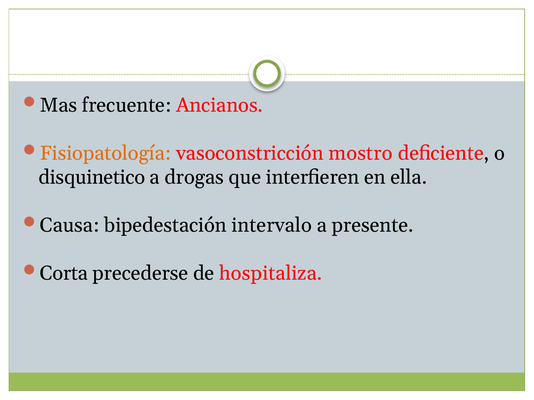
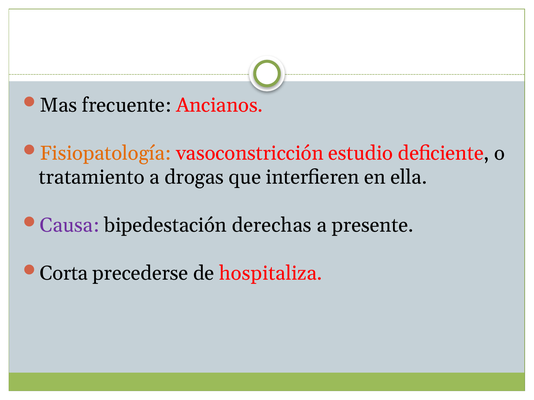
mostro: mostro -> estudio (361, 153)
disquinetico: disquinetico -> tratamiento (92, 177)
Causa colour: black -> purple (70, 225)
intervalo: intervalo -> derechas (272, 225)
